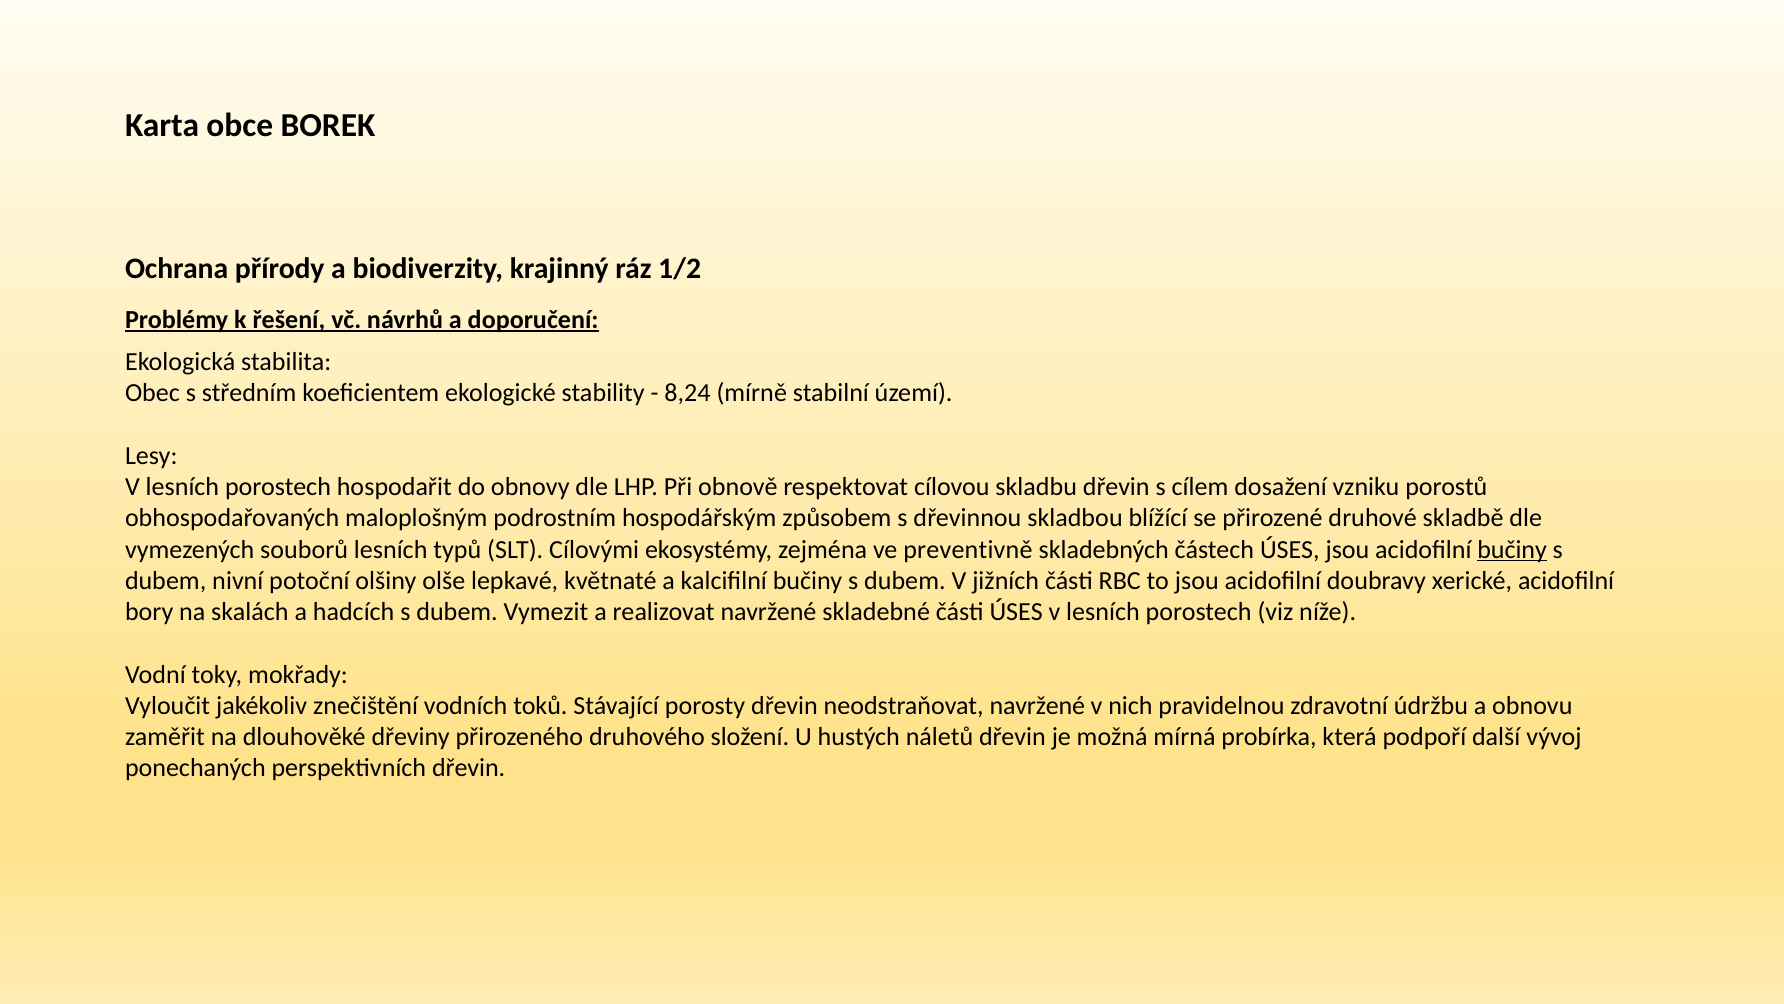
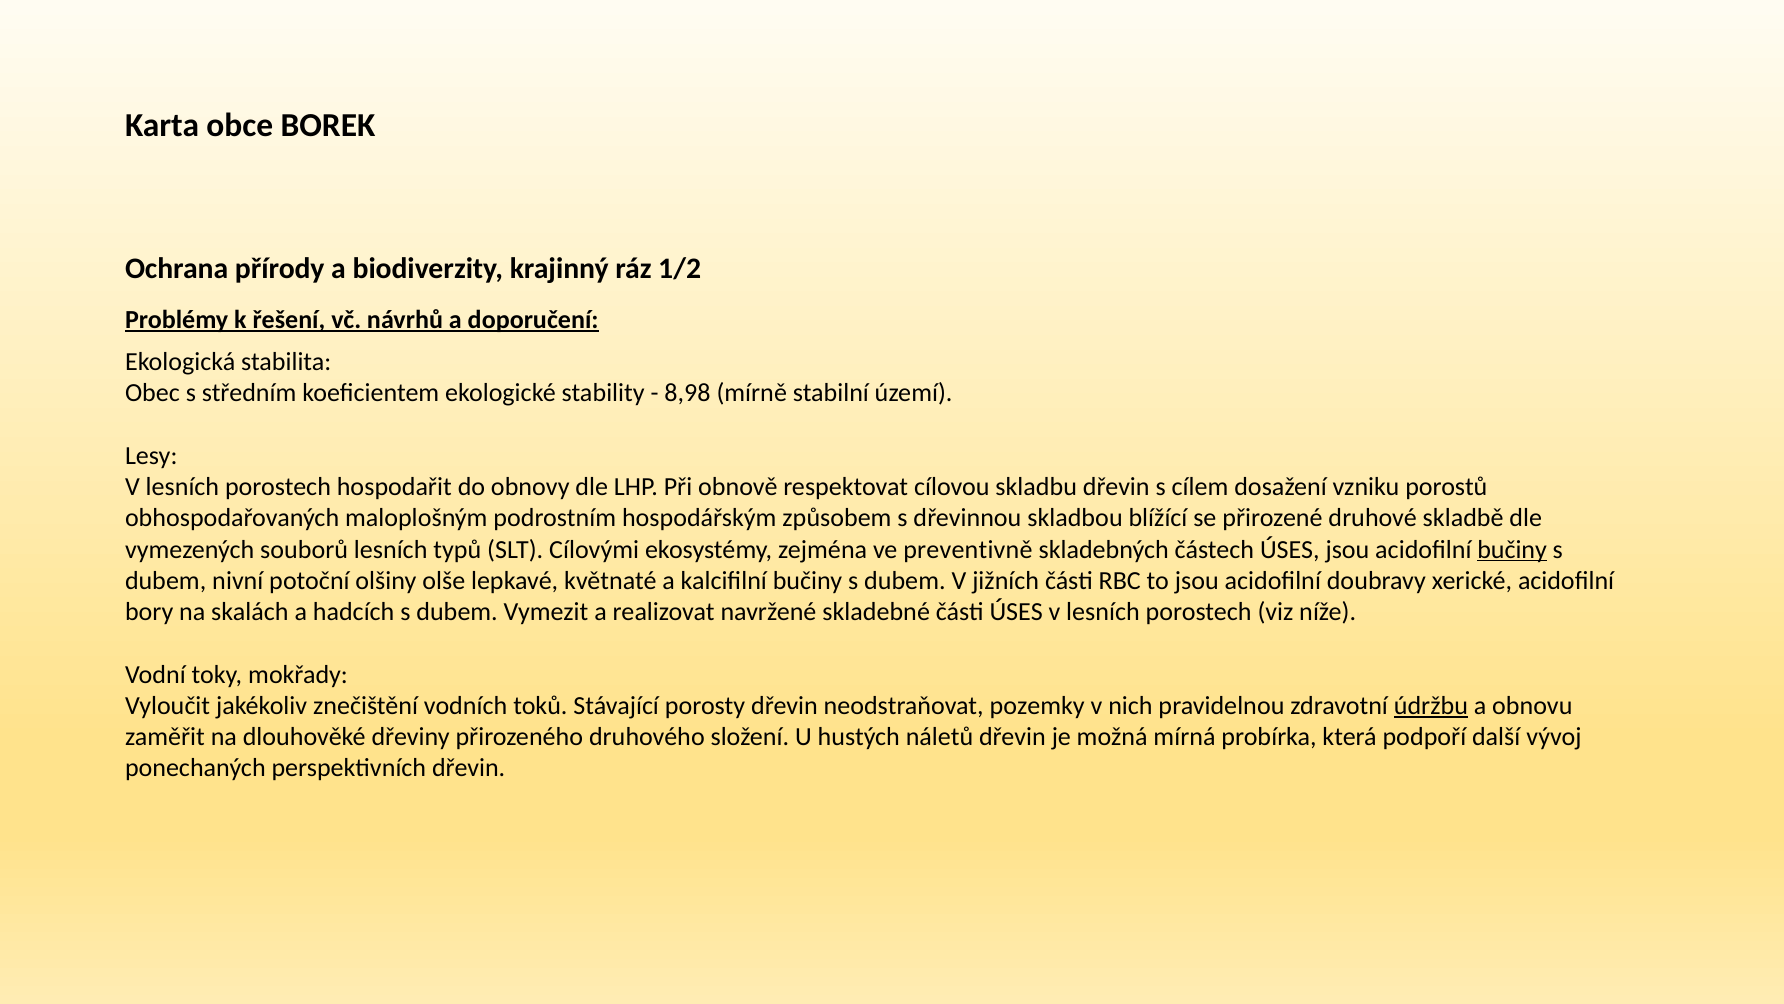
8,24: 8,24 -> 8,98 (687, 393)
neodstraňovat navržené: navržené -> pozemky (1037, 705)
údržbu underline: none -> present (1431, 705)
